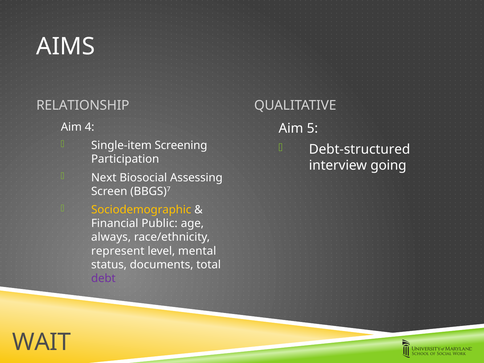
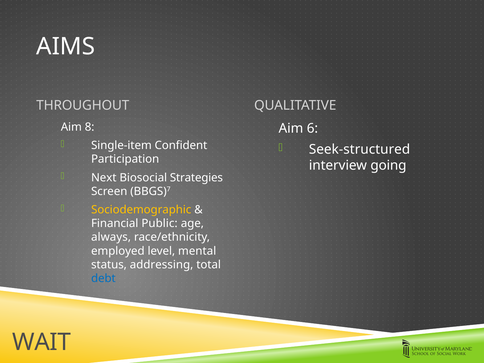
RELATIONSHIP: RELATIONSHIP -> THROUGHOUT (83, 106)
4: 4 -> 8 (90, 127)
5: 5 -> 6 (312, 128)
Screening: Screening -> Confident (181, 145)
Debt-structured: Debt-structured -> Seek-structured (360, 149)
Assessing: Assessing -> Strategies (196, 178)
represent: represent -> employed (118, 251)
documents: documents -> addressing (162, 265)
debt colour: purple -> blue (103, 278)
